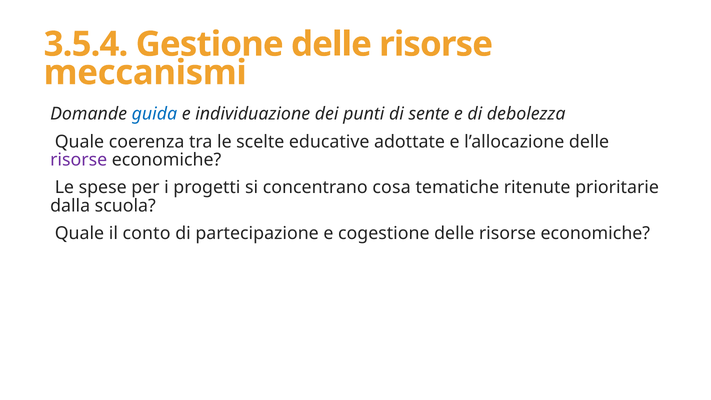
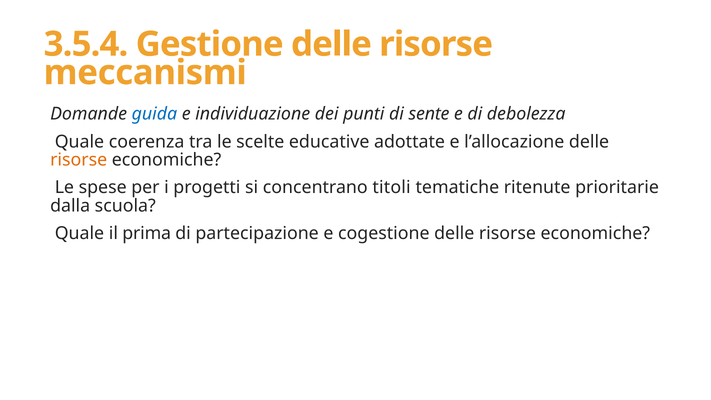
risorse colour: purple -> orange (79, 160)
cosa: cosa -> titoli (392, 188)
conto: conto -> prima (147, 233)
